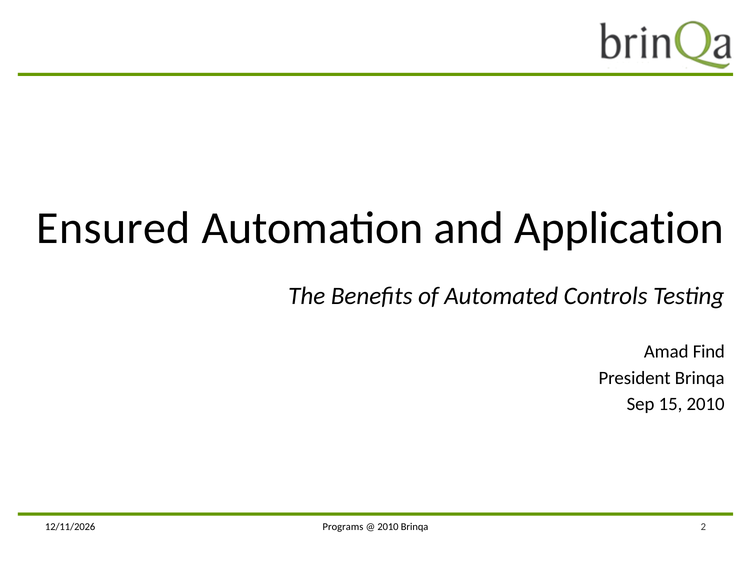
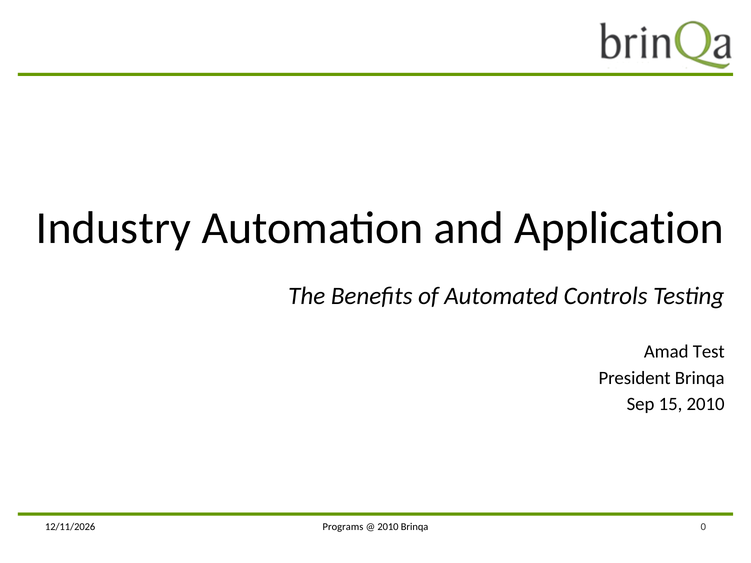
Ensured: Ensured -> Industry (113, 228)
Find: Find -> Test (709, 352)
2: 2 -> 0 (703, 527)
